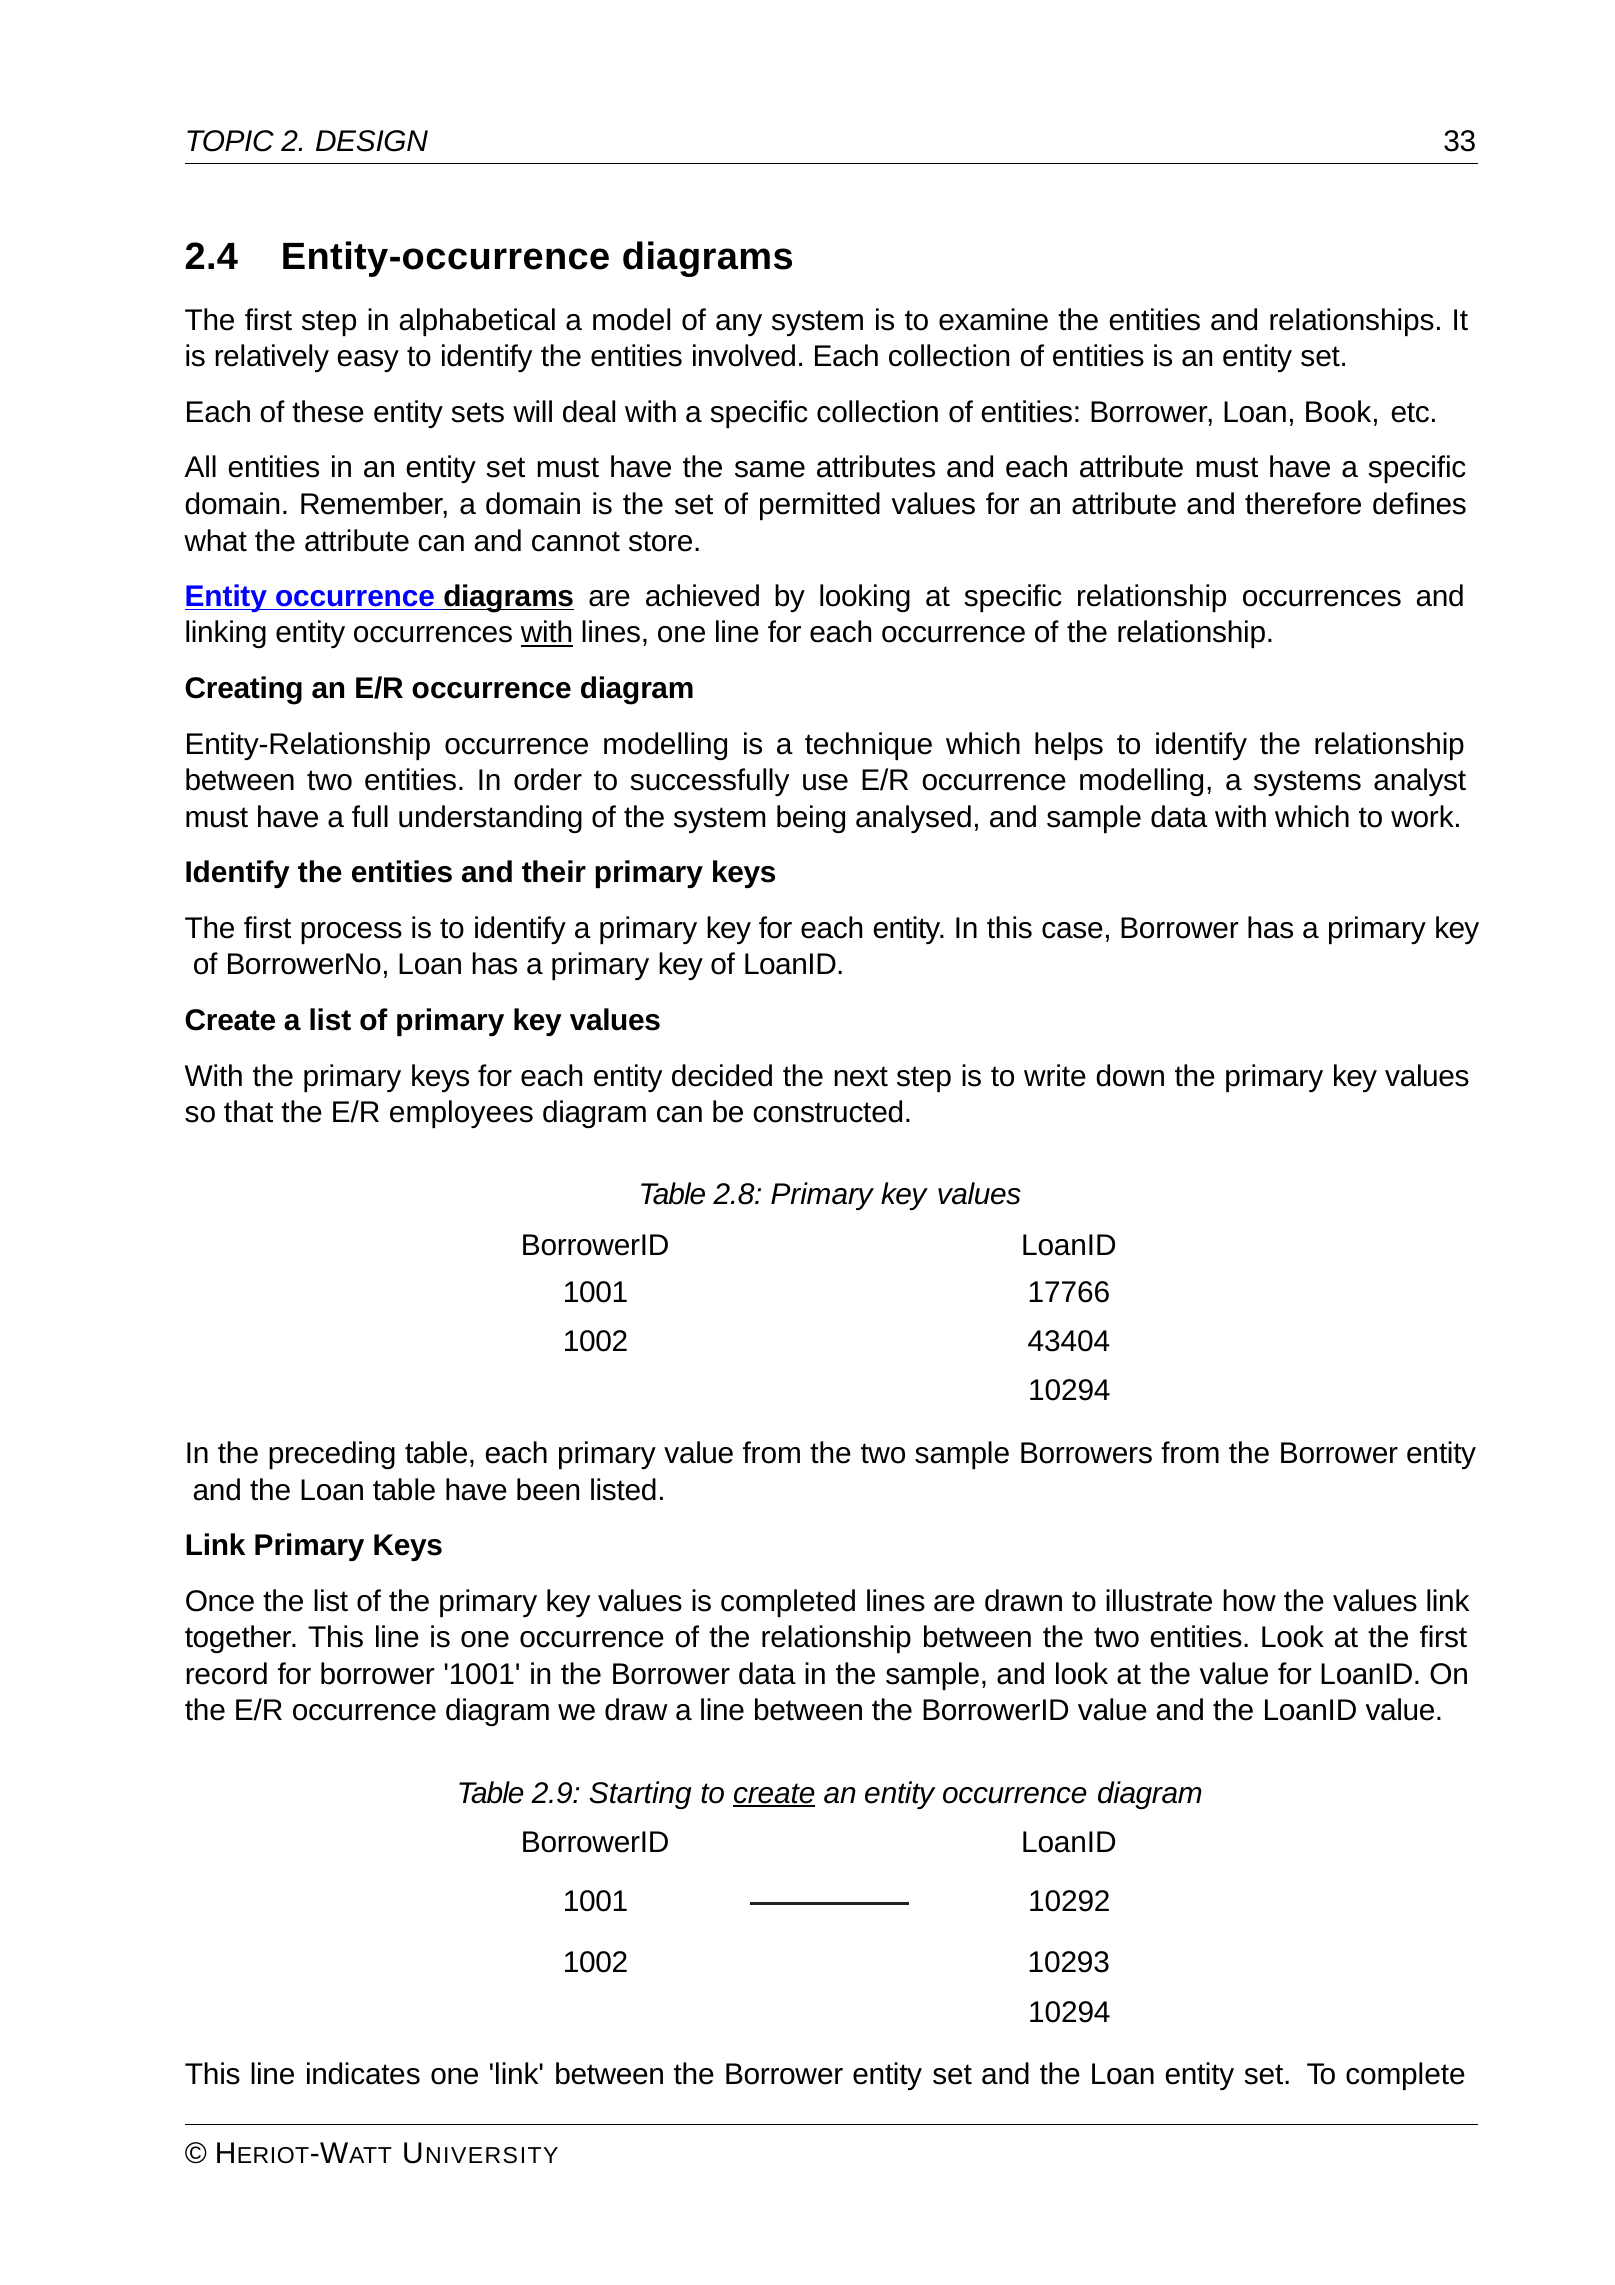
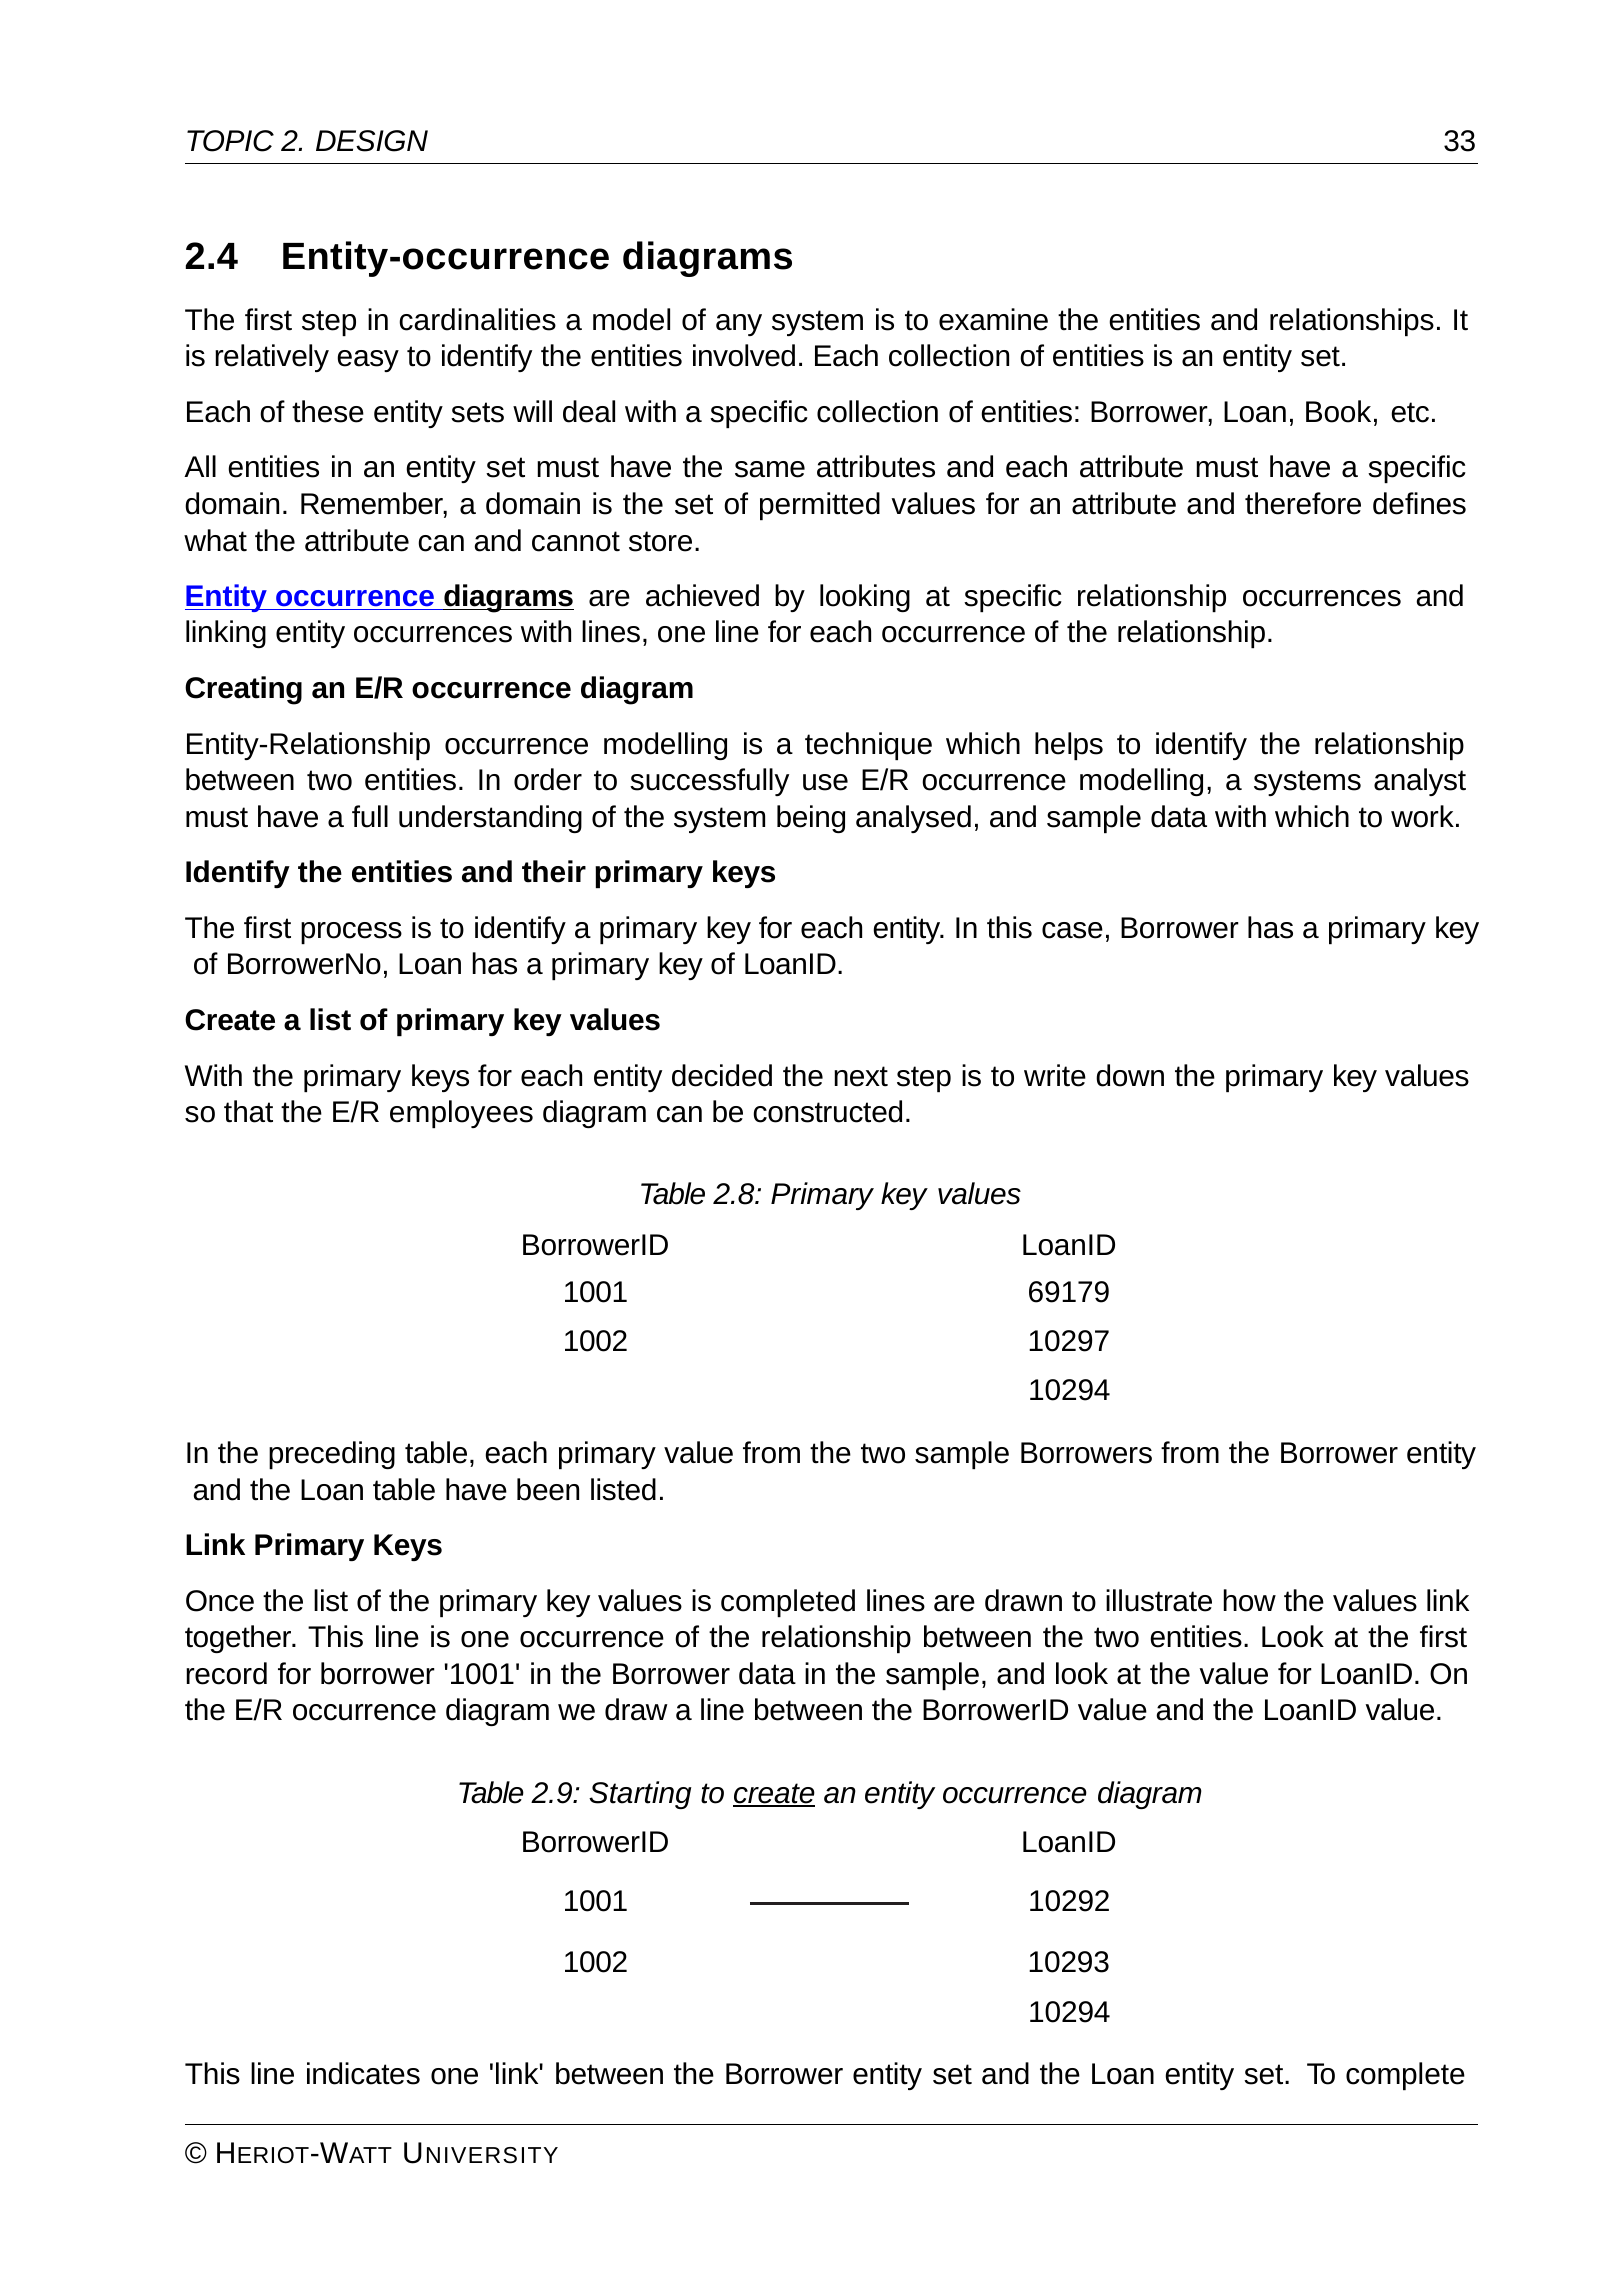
alphabetical: alphabetical -> cardinalities (478, 320)
with underline: present -> none (547, 633)
17766: 17766 -> 69179 (1069, 1293)
43404: 43404 -> 10297 (1069, 1341)
